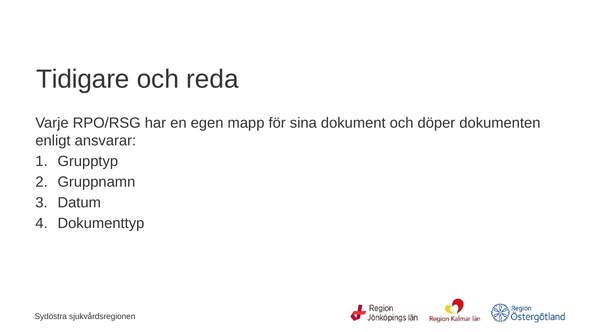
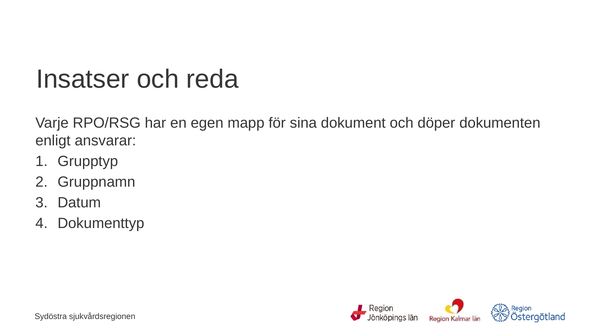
Tidigare: Tidigare -> Insatser (83, 79)
